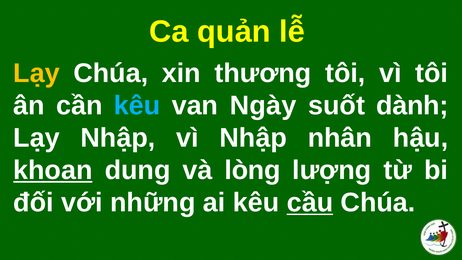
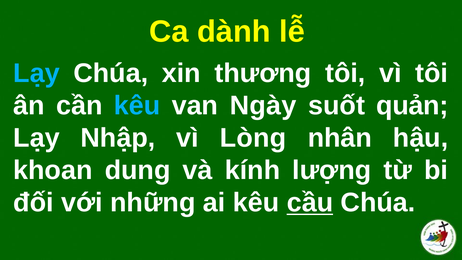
quản: quản -> dành (234, 32)
Lạy colour: yellow -> light blue (36, 73)
dành: dành -> quản (412, 106)
vì Nhập: Nhập -> Lòng (253, 138)
khoan underline: present -> none (53, 170)
lòng: lòng -> kính (252, 170)
